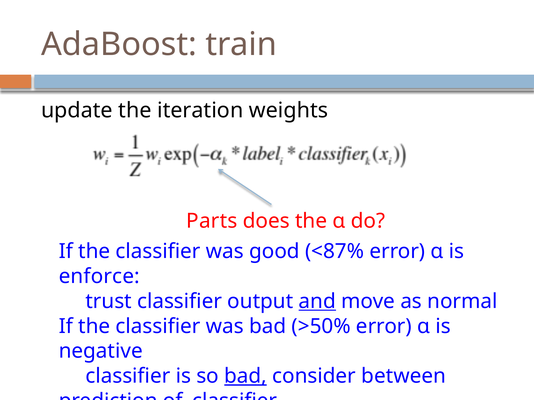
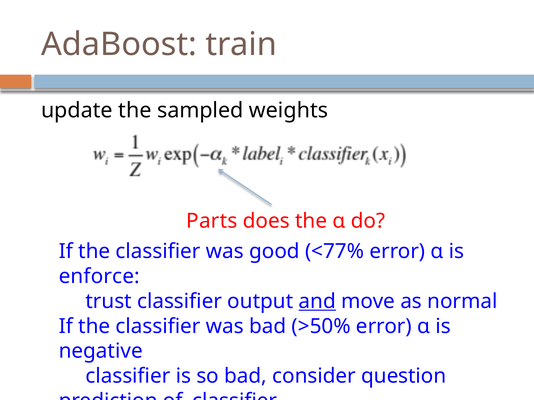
iteration: iteration -> sampled (200, 110)
<87%: <87% -> <77% (335, 252)
bad underline: present -> none (246, 376)
between: between -> question (404, 376)
